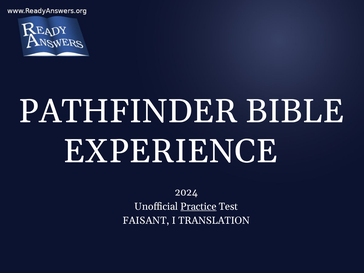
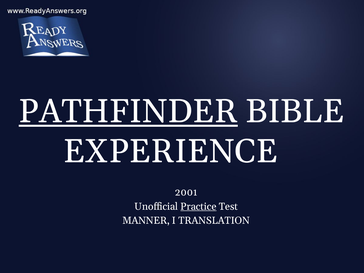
PATHFINDER underline: none -> present (128, 111)
2024: 2024 -> 2001 (186, 192)
FAISANT: FAISANT -> MANNER (146, 221)
